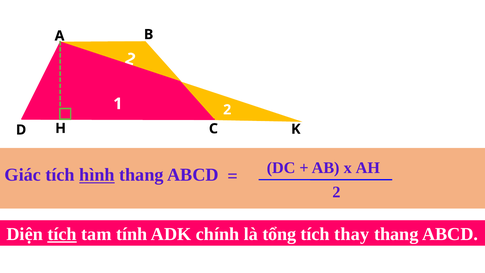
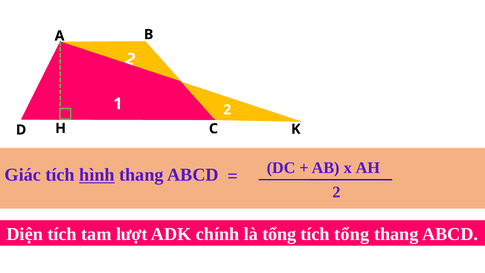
tích underline: present -> none (62, 234)
tính: tính -> lượt (132, 234)
tích thay: thay -> tổng (352, 234)
